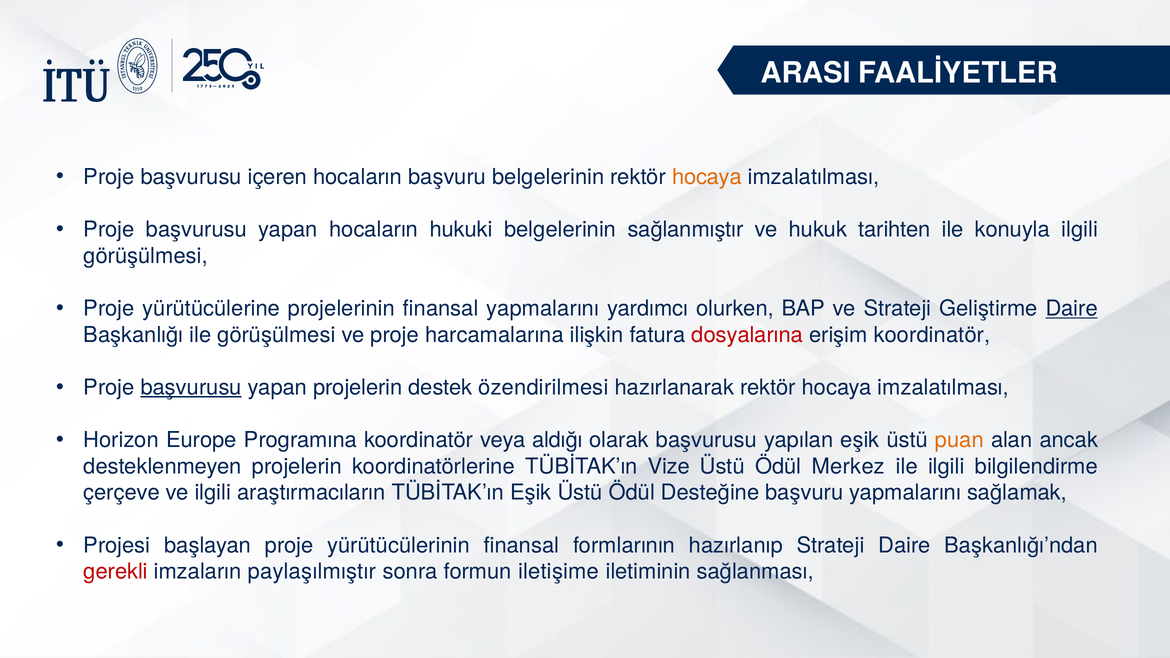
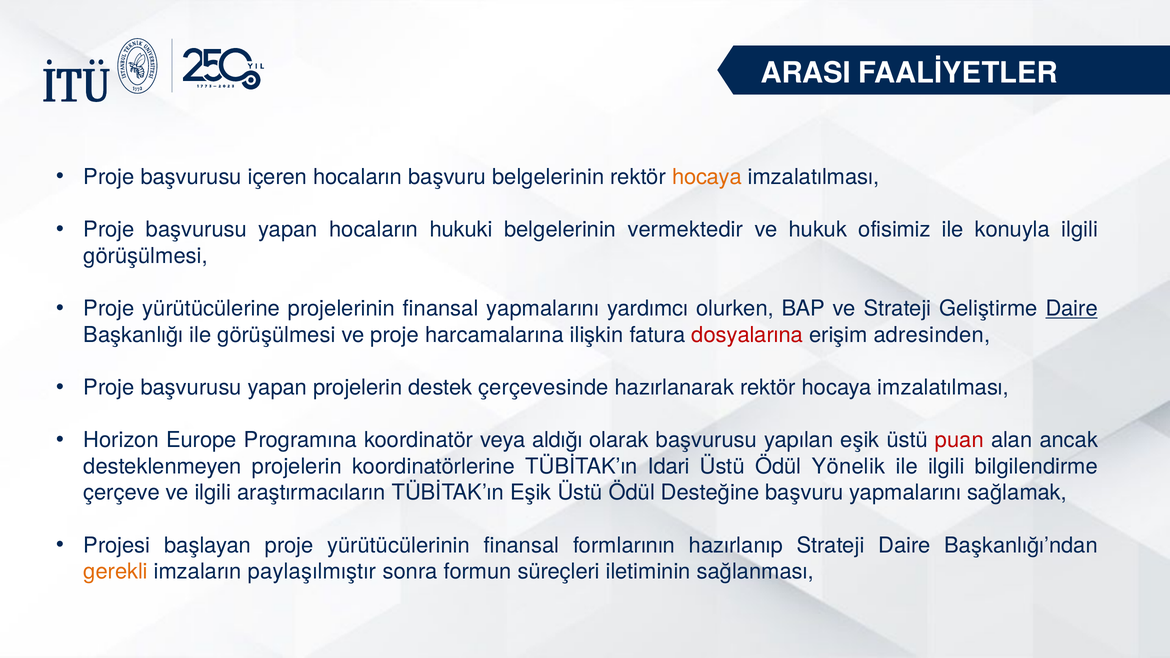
sağlanmıştır: sağlanmıştır -> vermektedir (685, 230)
tarihten: tarihten -> ofisimiz (895, 230)
erişim koordinatör: koordinatör -> adresinden (932, 335)
başvurusu underline: present -> none (191, 388)
özendirilmesi: özendirilmesi -> çerçevesinde (543, 388)
puan colour: orange -> red (959, 440)
Vize: Vize -> Idari (669, 467)
Merkez: Merkez -> Yönelik (848, 467)
gerekli colour: red -> orange (116, 572)
iletişime: iletişime -> süreçleri (559, 572)
